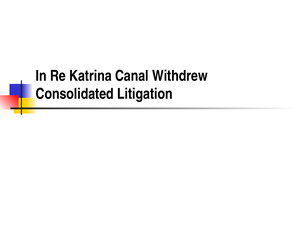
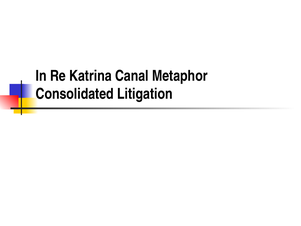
Withdrew: Withdrew -> Metaphor (180, 76)
